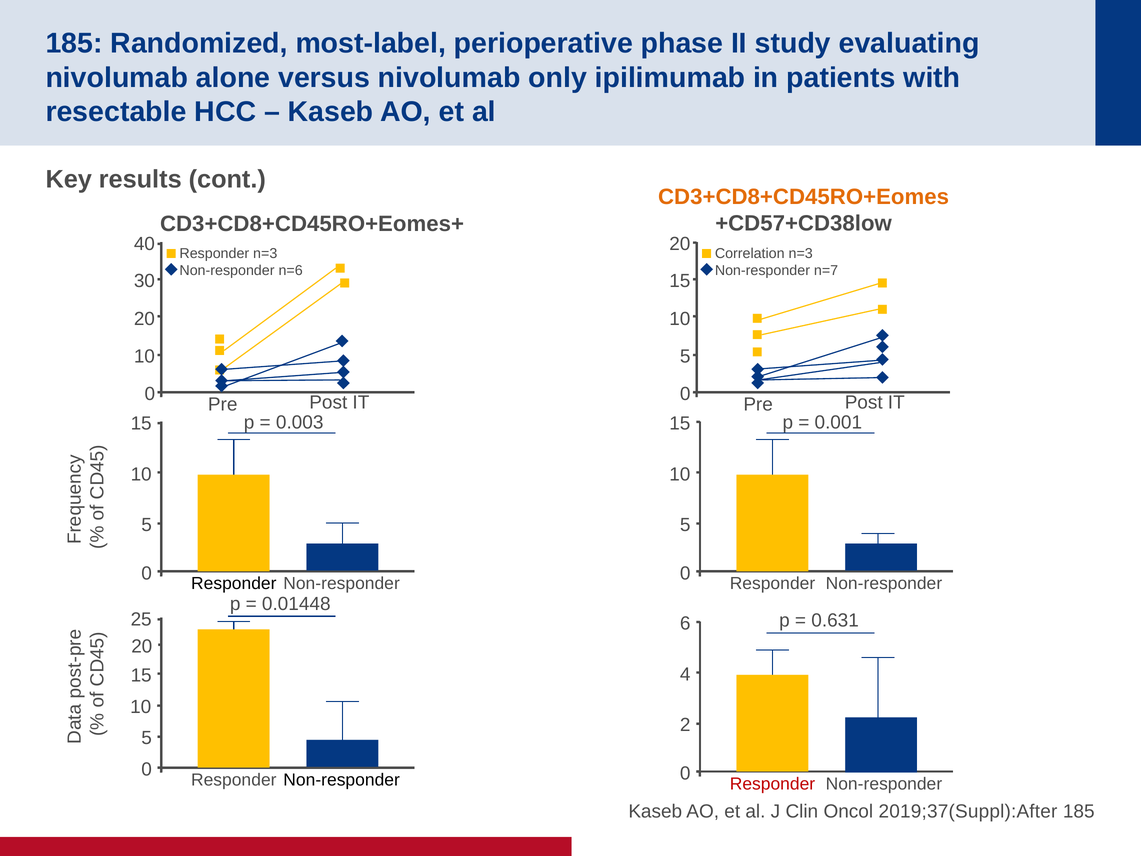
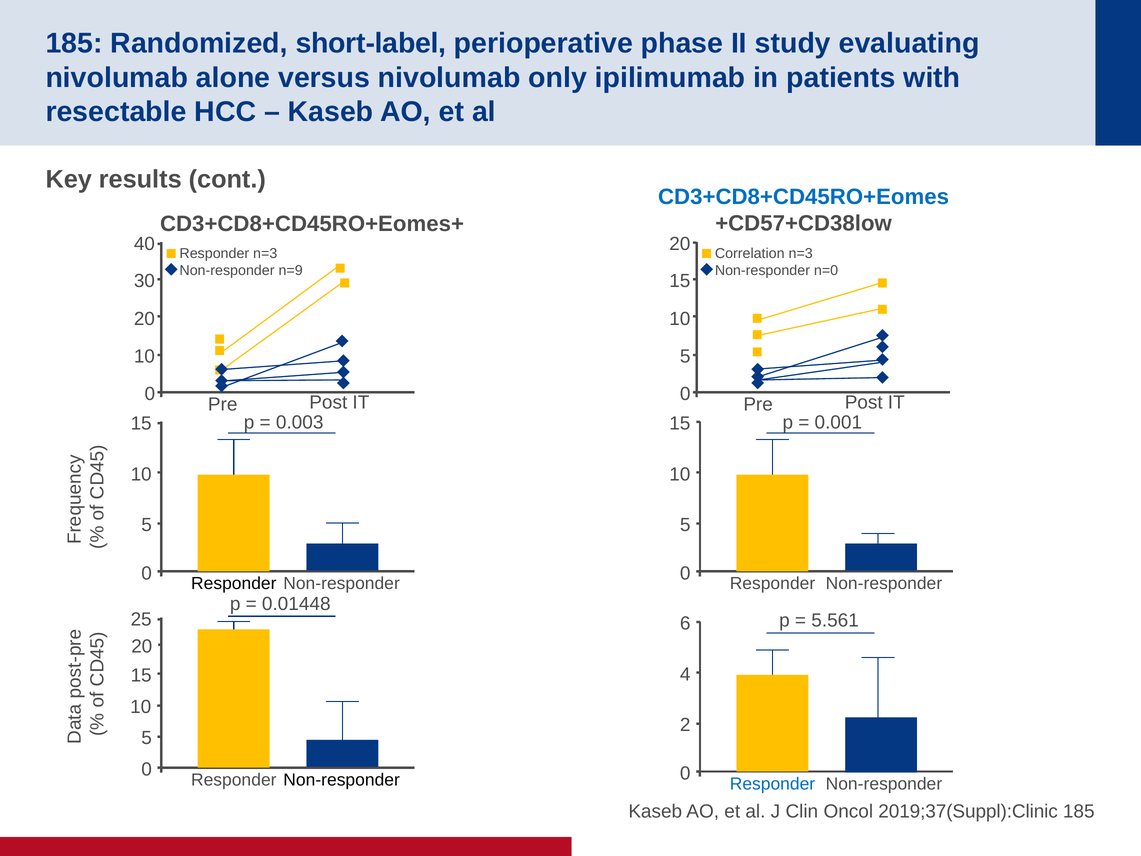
most-label: most-label -> short-label (371, 43)
CD3+CD8+CD45RO+Eomes colour: orange -> blue (804, 197)
n=6: n=6 -> n=9 (291, 271)
n=7: n=7 -> n=0 (826, 271)
0.631: 0.631 -> 5.561 (835, 620)
Responder colour: red -> blue (772, 784)
2019;37(Suppl):After: 2019;37(Suppl):After -> 2019;37(Suppl):Clinic (968, 811)
